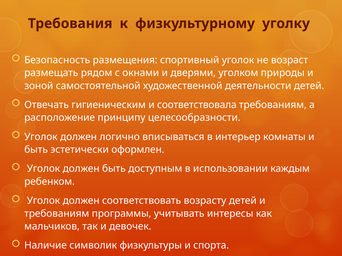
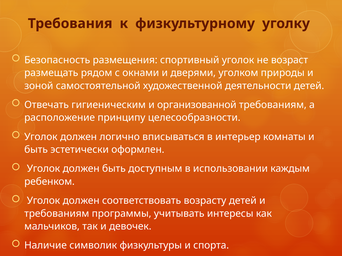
соответствовала: соответствовала -> организованной (197, 105)
